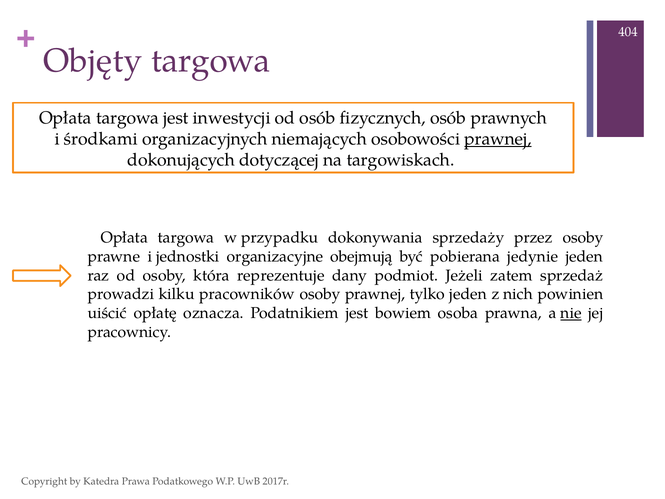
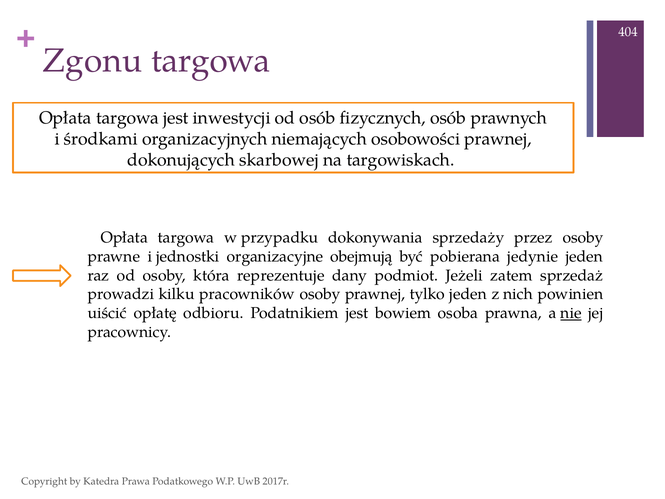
Objęty: Objęty -> Zgonu (93, 61)
prawnej underline: present -> none (498, 139)
dotyczącej: dotyczącej -> skarbowej (279, 160)
oznacza: oznacza -> odbioru (214, 313)
